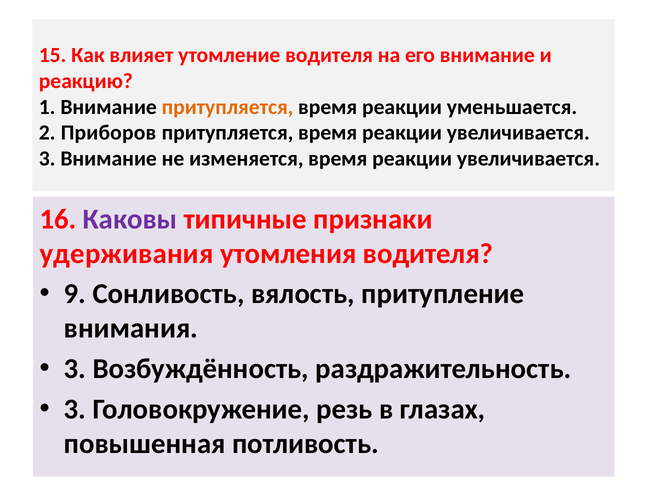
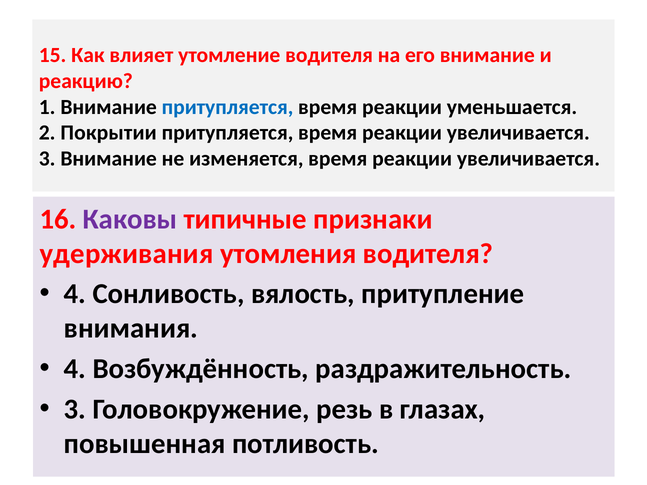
притупляется colour: orange -> blue (228, 107)
Приборов: Приборов -> Покрытии (109, 133)
9: 9 -> 4 (75, 294)
3: 3 -> 4 (75, 369)
